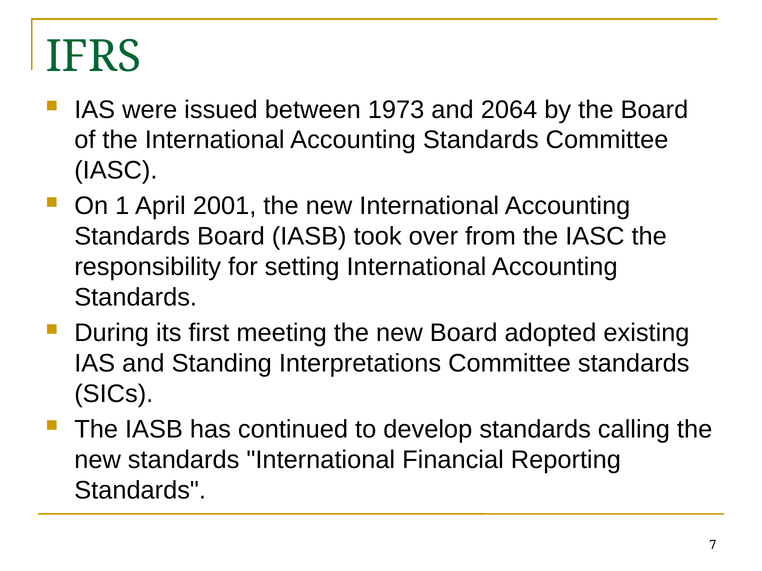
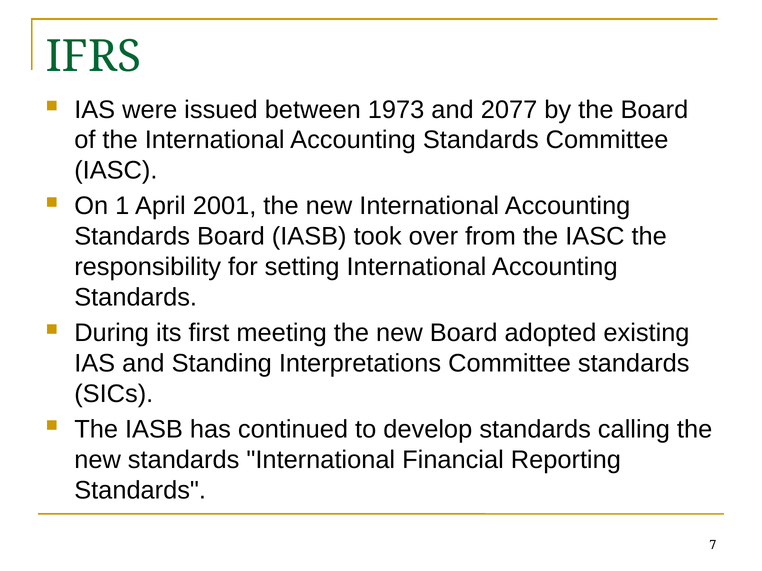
2064: 2064 -> 2077 (509, 110)
